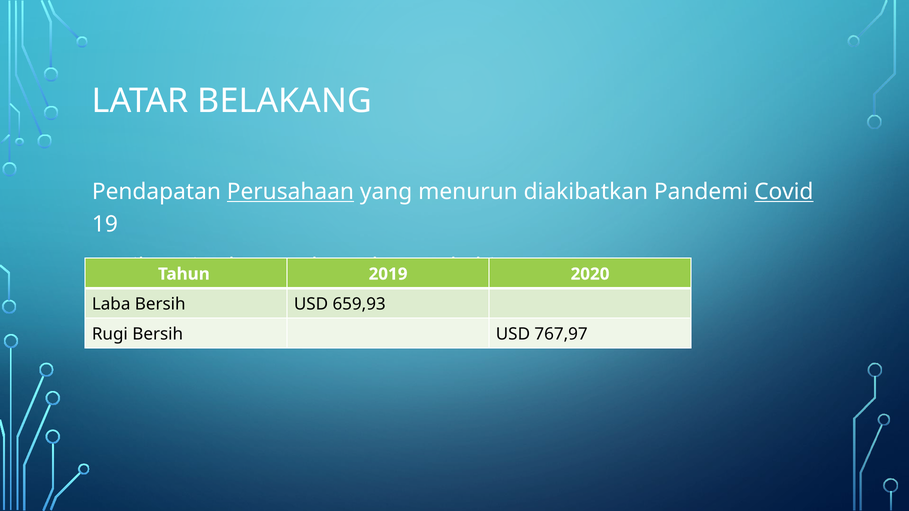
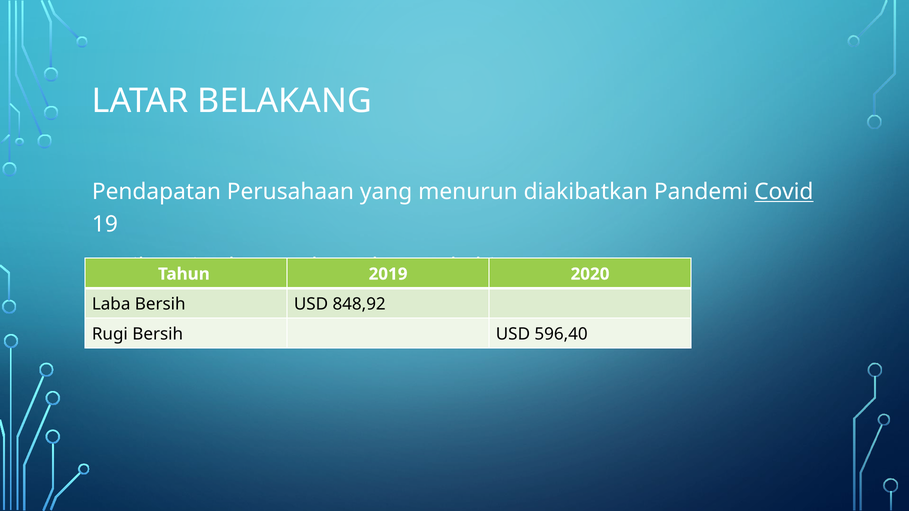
Perusahaan underline: present -> none (290, 192)
659,93: 659,93 -> 848,92 (359, 304)
767,97: 767,97 -> 596,40 (561, 334)
